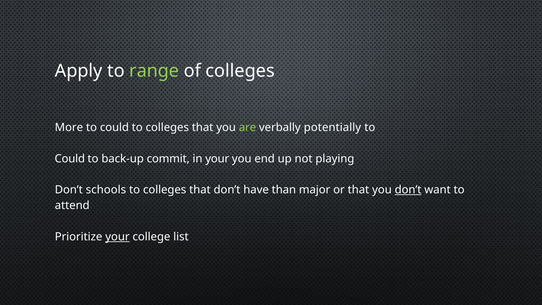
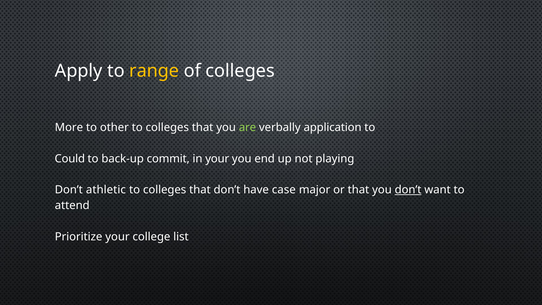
range colour: light green -> yellow (154, 71)
could: could -> other (114, 127)
potentially: potentially -> application (333, 127)
schools: schools -> athletic (106, 190)
than: than -> case (284, 190)
your underline: present -> none (117, 237)
